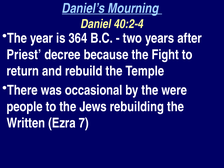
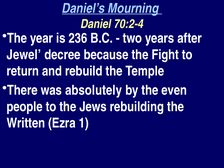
40:2-4: 40:2-4 -> 70:2-4 (129, 24)
364: 364 -> 236 (78, 38)
Priest: Priest -> Jewel (24, 55)
occasional: occasional -> absolutely (94, 90)
were: were -> even (174, 90)
7: 7 -> 1 (84, 123)
